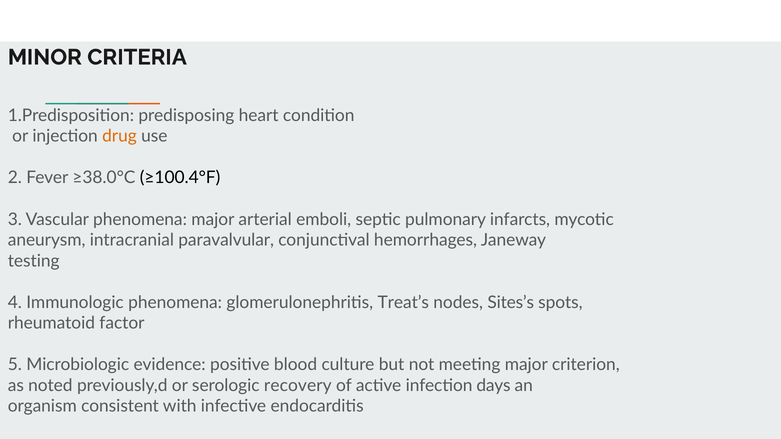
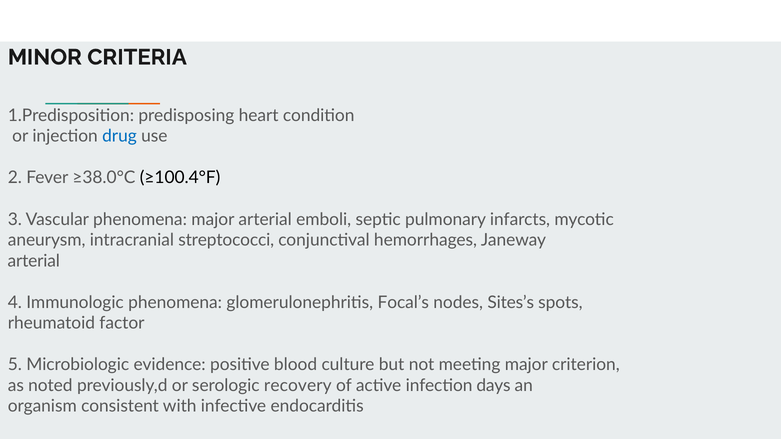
drug colour: orange -> blue (119, 136)
paravalvular: paravalvular -> streptococci (226, 240)
testing: testing -> arterial (34, 261)
Treat’s: Treat’s -> Focal’s (403, 303)
